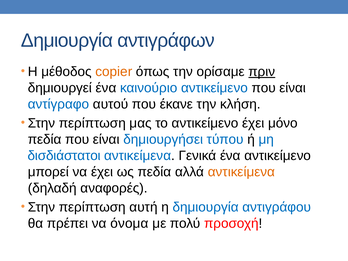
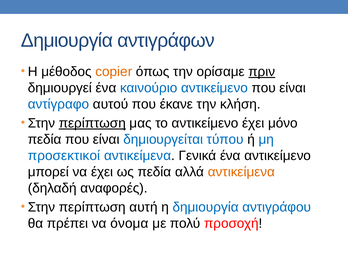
περίπτωση underline: none -> present (92, 123)
δημιουργήσει: δημιουργήσει -> δημιουργείται (163, 139)
δισδιάστατοι: δισδιάστατοι -> προσεκτικοί (64, 156)
